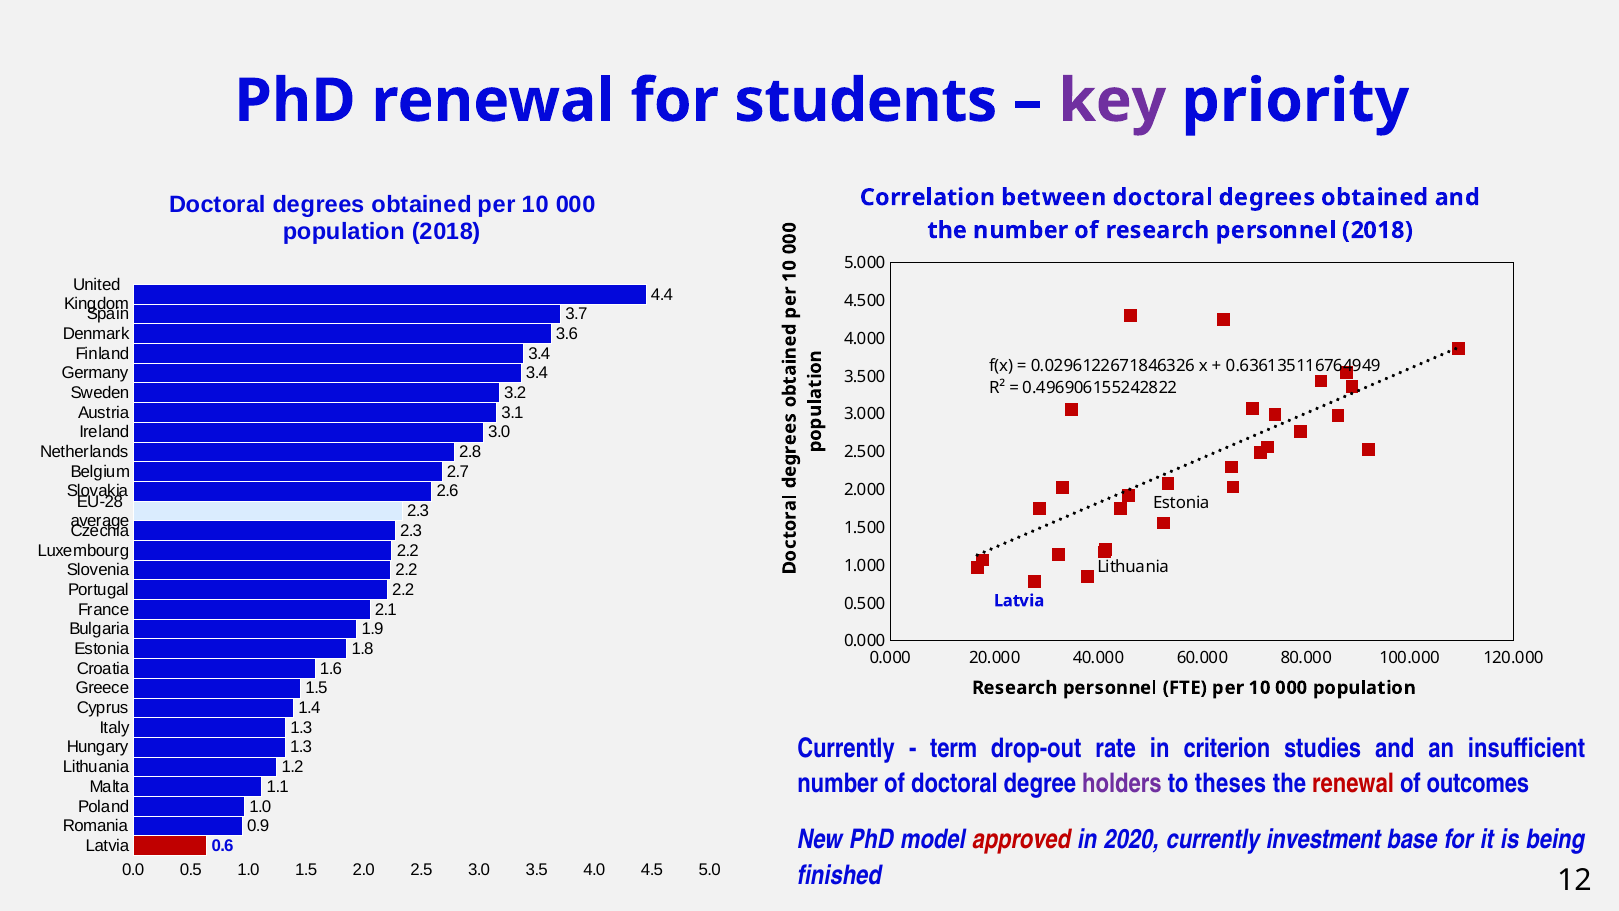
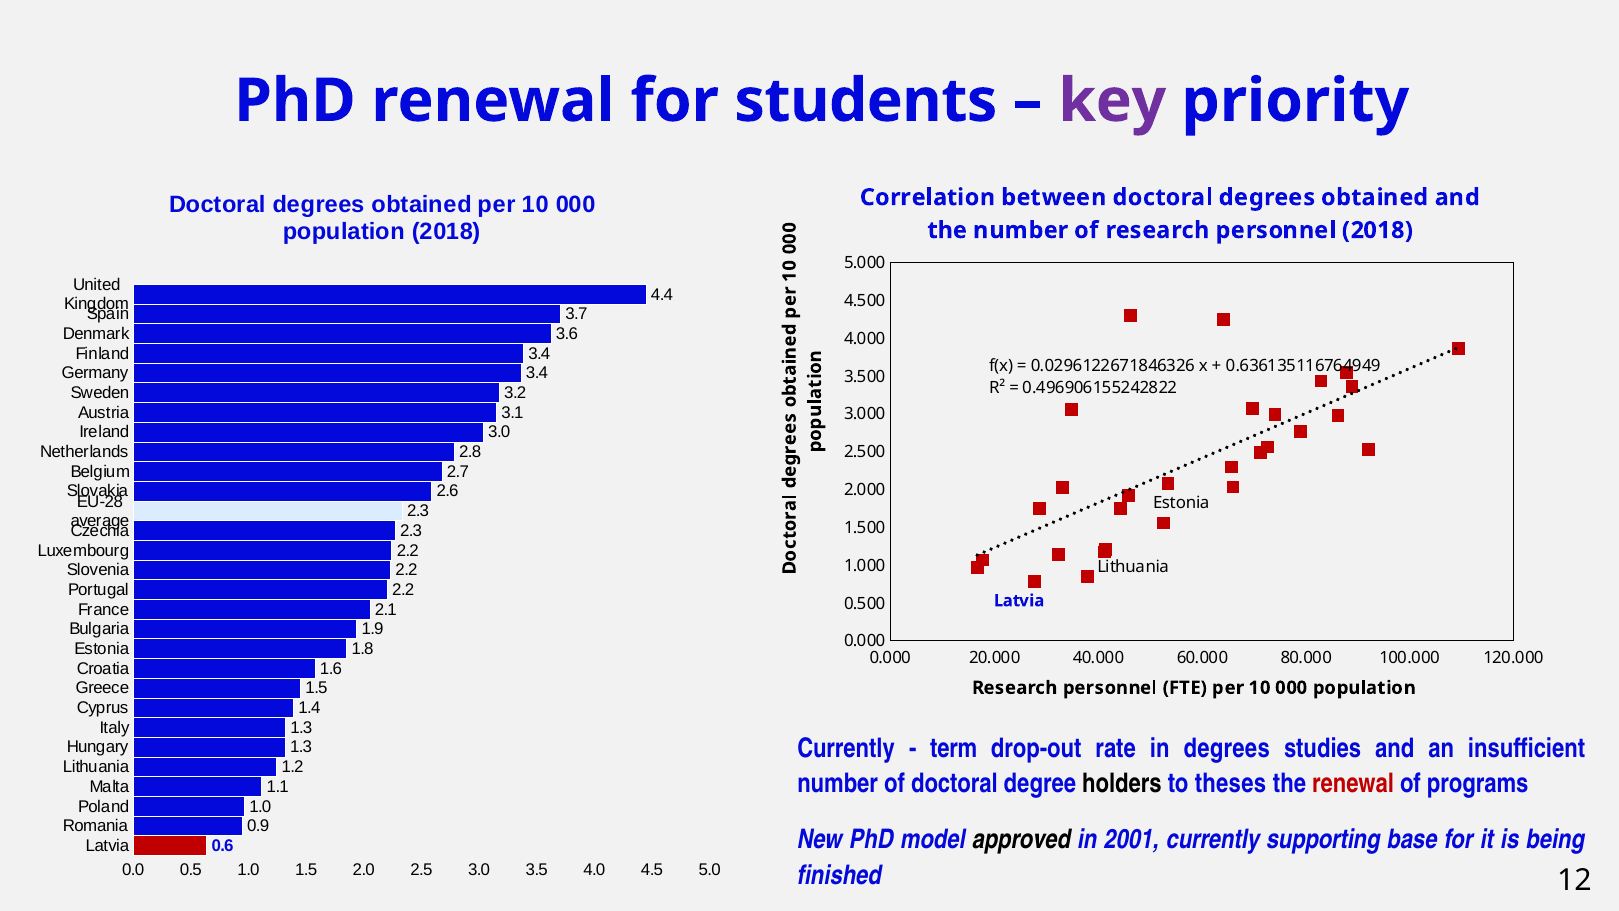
in criterion: criterion -> degrees (1227, 748)
holders colour: purple -> black (1122, 784)
outcomes: outcomes -> programs (1478, 784)
approved colour: red -> black (1022, 839)
2020: 2020 -> 2001 (1132, 839)
investment: investment -> supporting (1323, 839)
